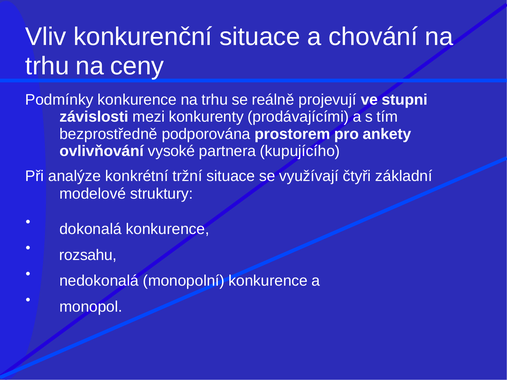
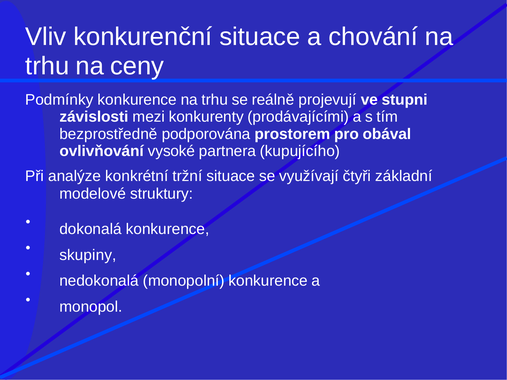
ankety: ankety -> obával (387, 134)
rozsahu: rozsahu -> skupiny (88, 255)
